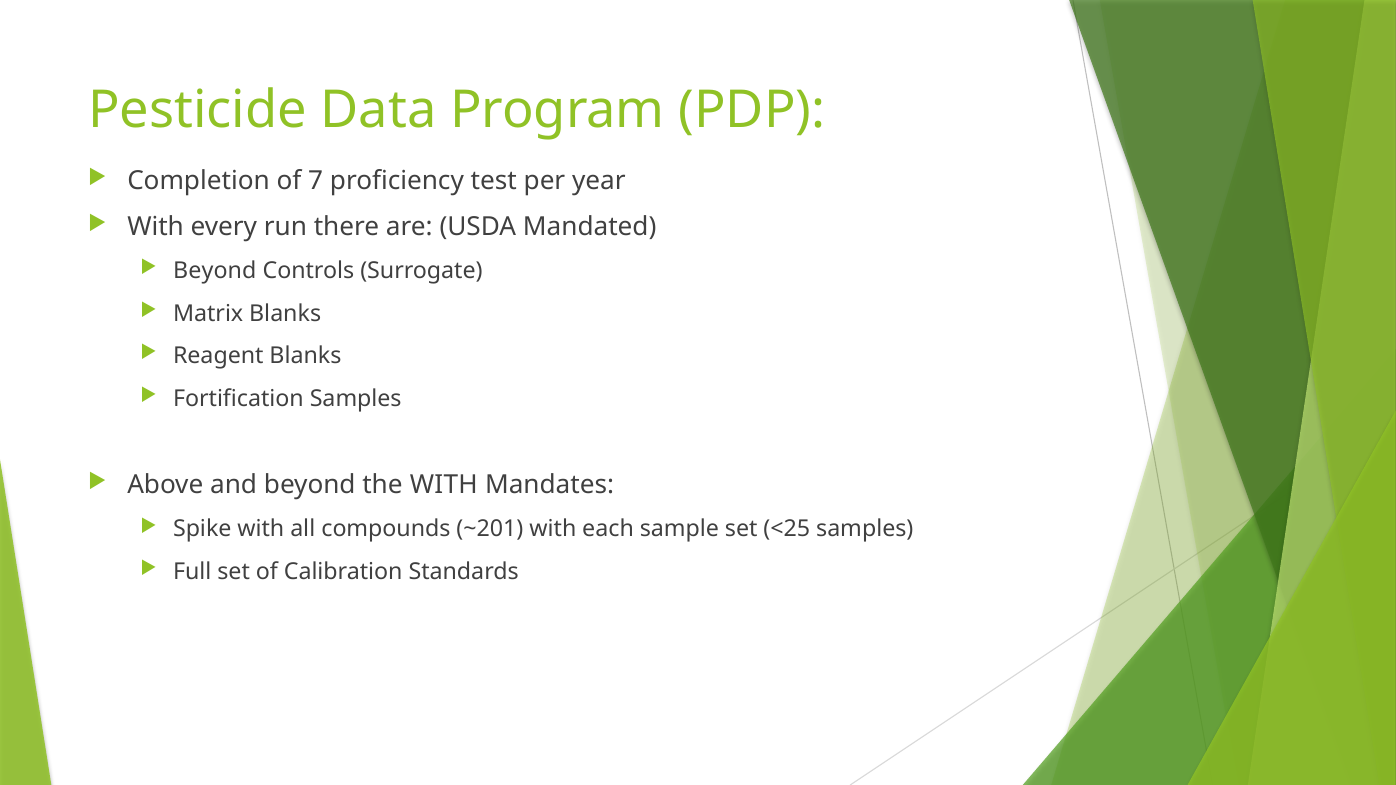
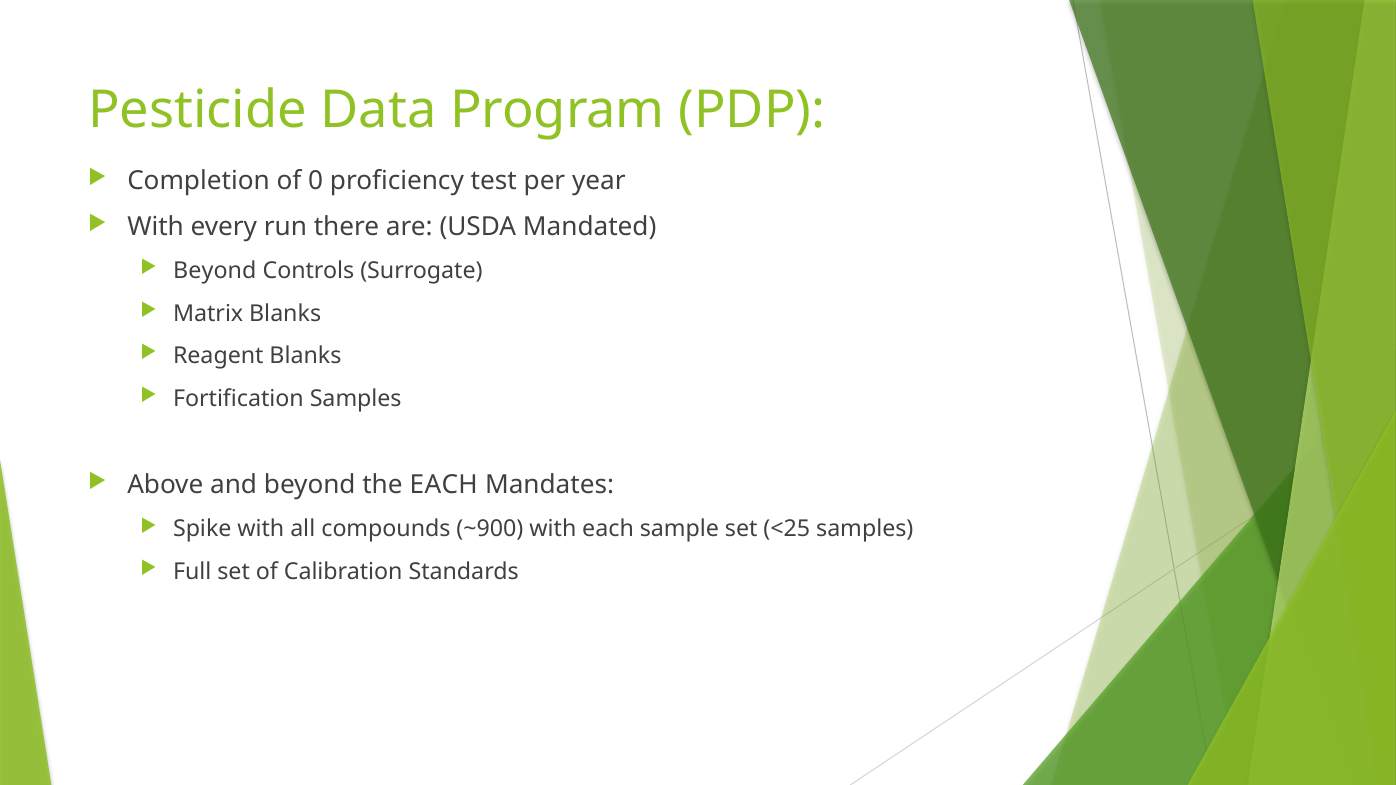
7: 7 -> 0 (316, 181)
the WITH: WITH -> EACH (444, 485)
~201: ~201 -> ~900 (490, 529)
